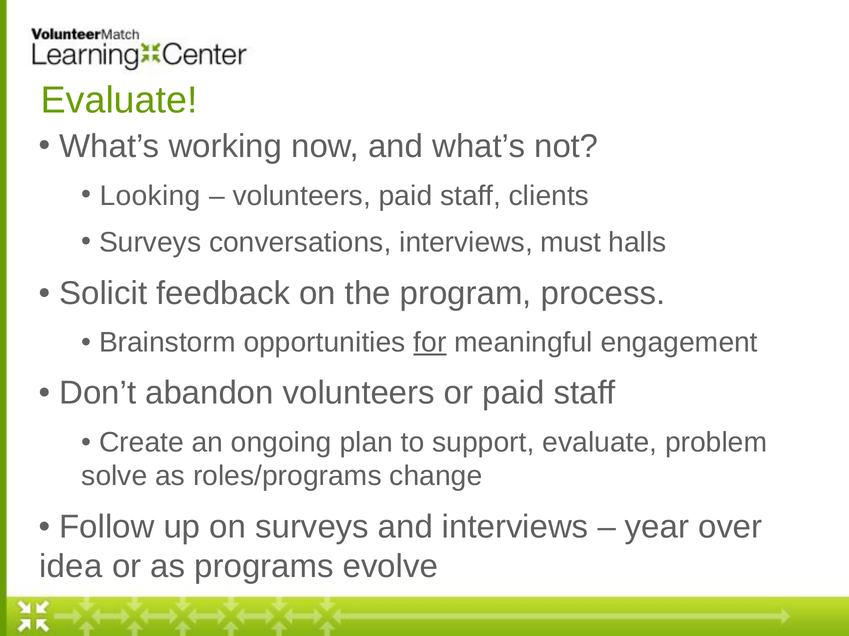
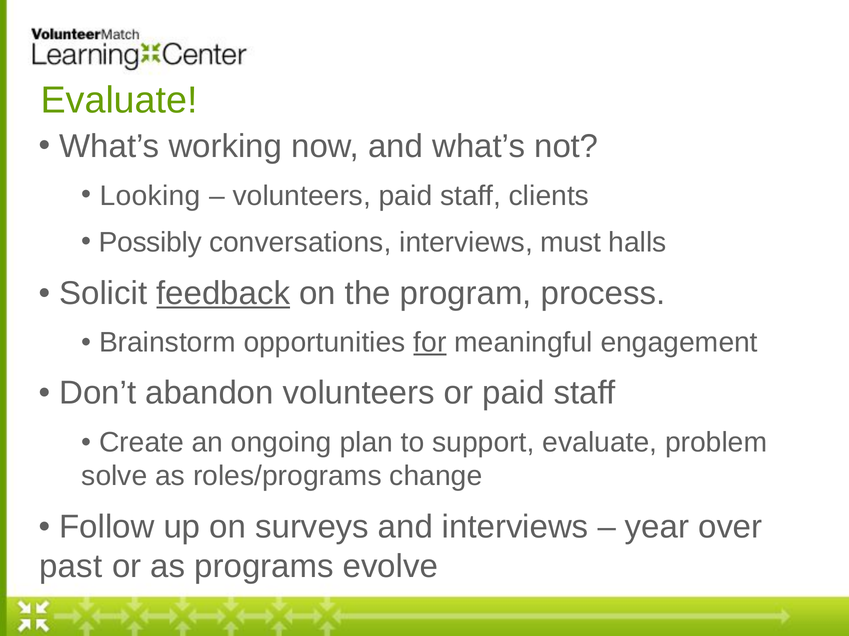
Surveys: Surveys -> Possibly (150, 243)
feedback underline: none -> present (223, 293)
idea: idea -> past (71, 567)
